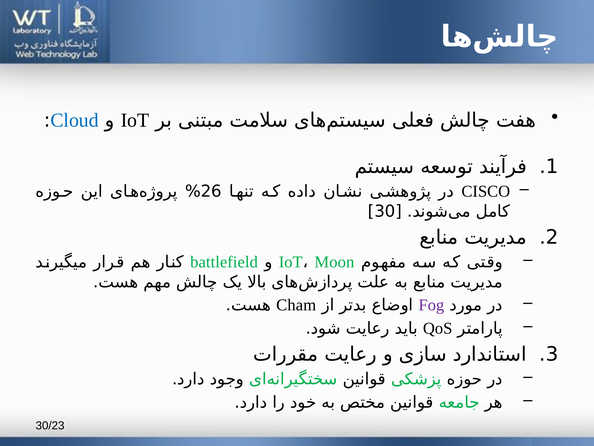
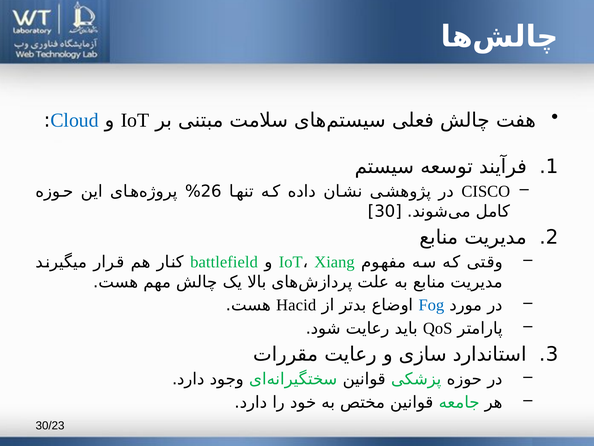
Moon: Moon -> Xiang (334, 262)
Cham: Cham -> Hacid (296, 305)
Fog colour: purple -> blue (431, 305)
